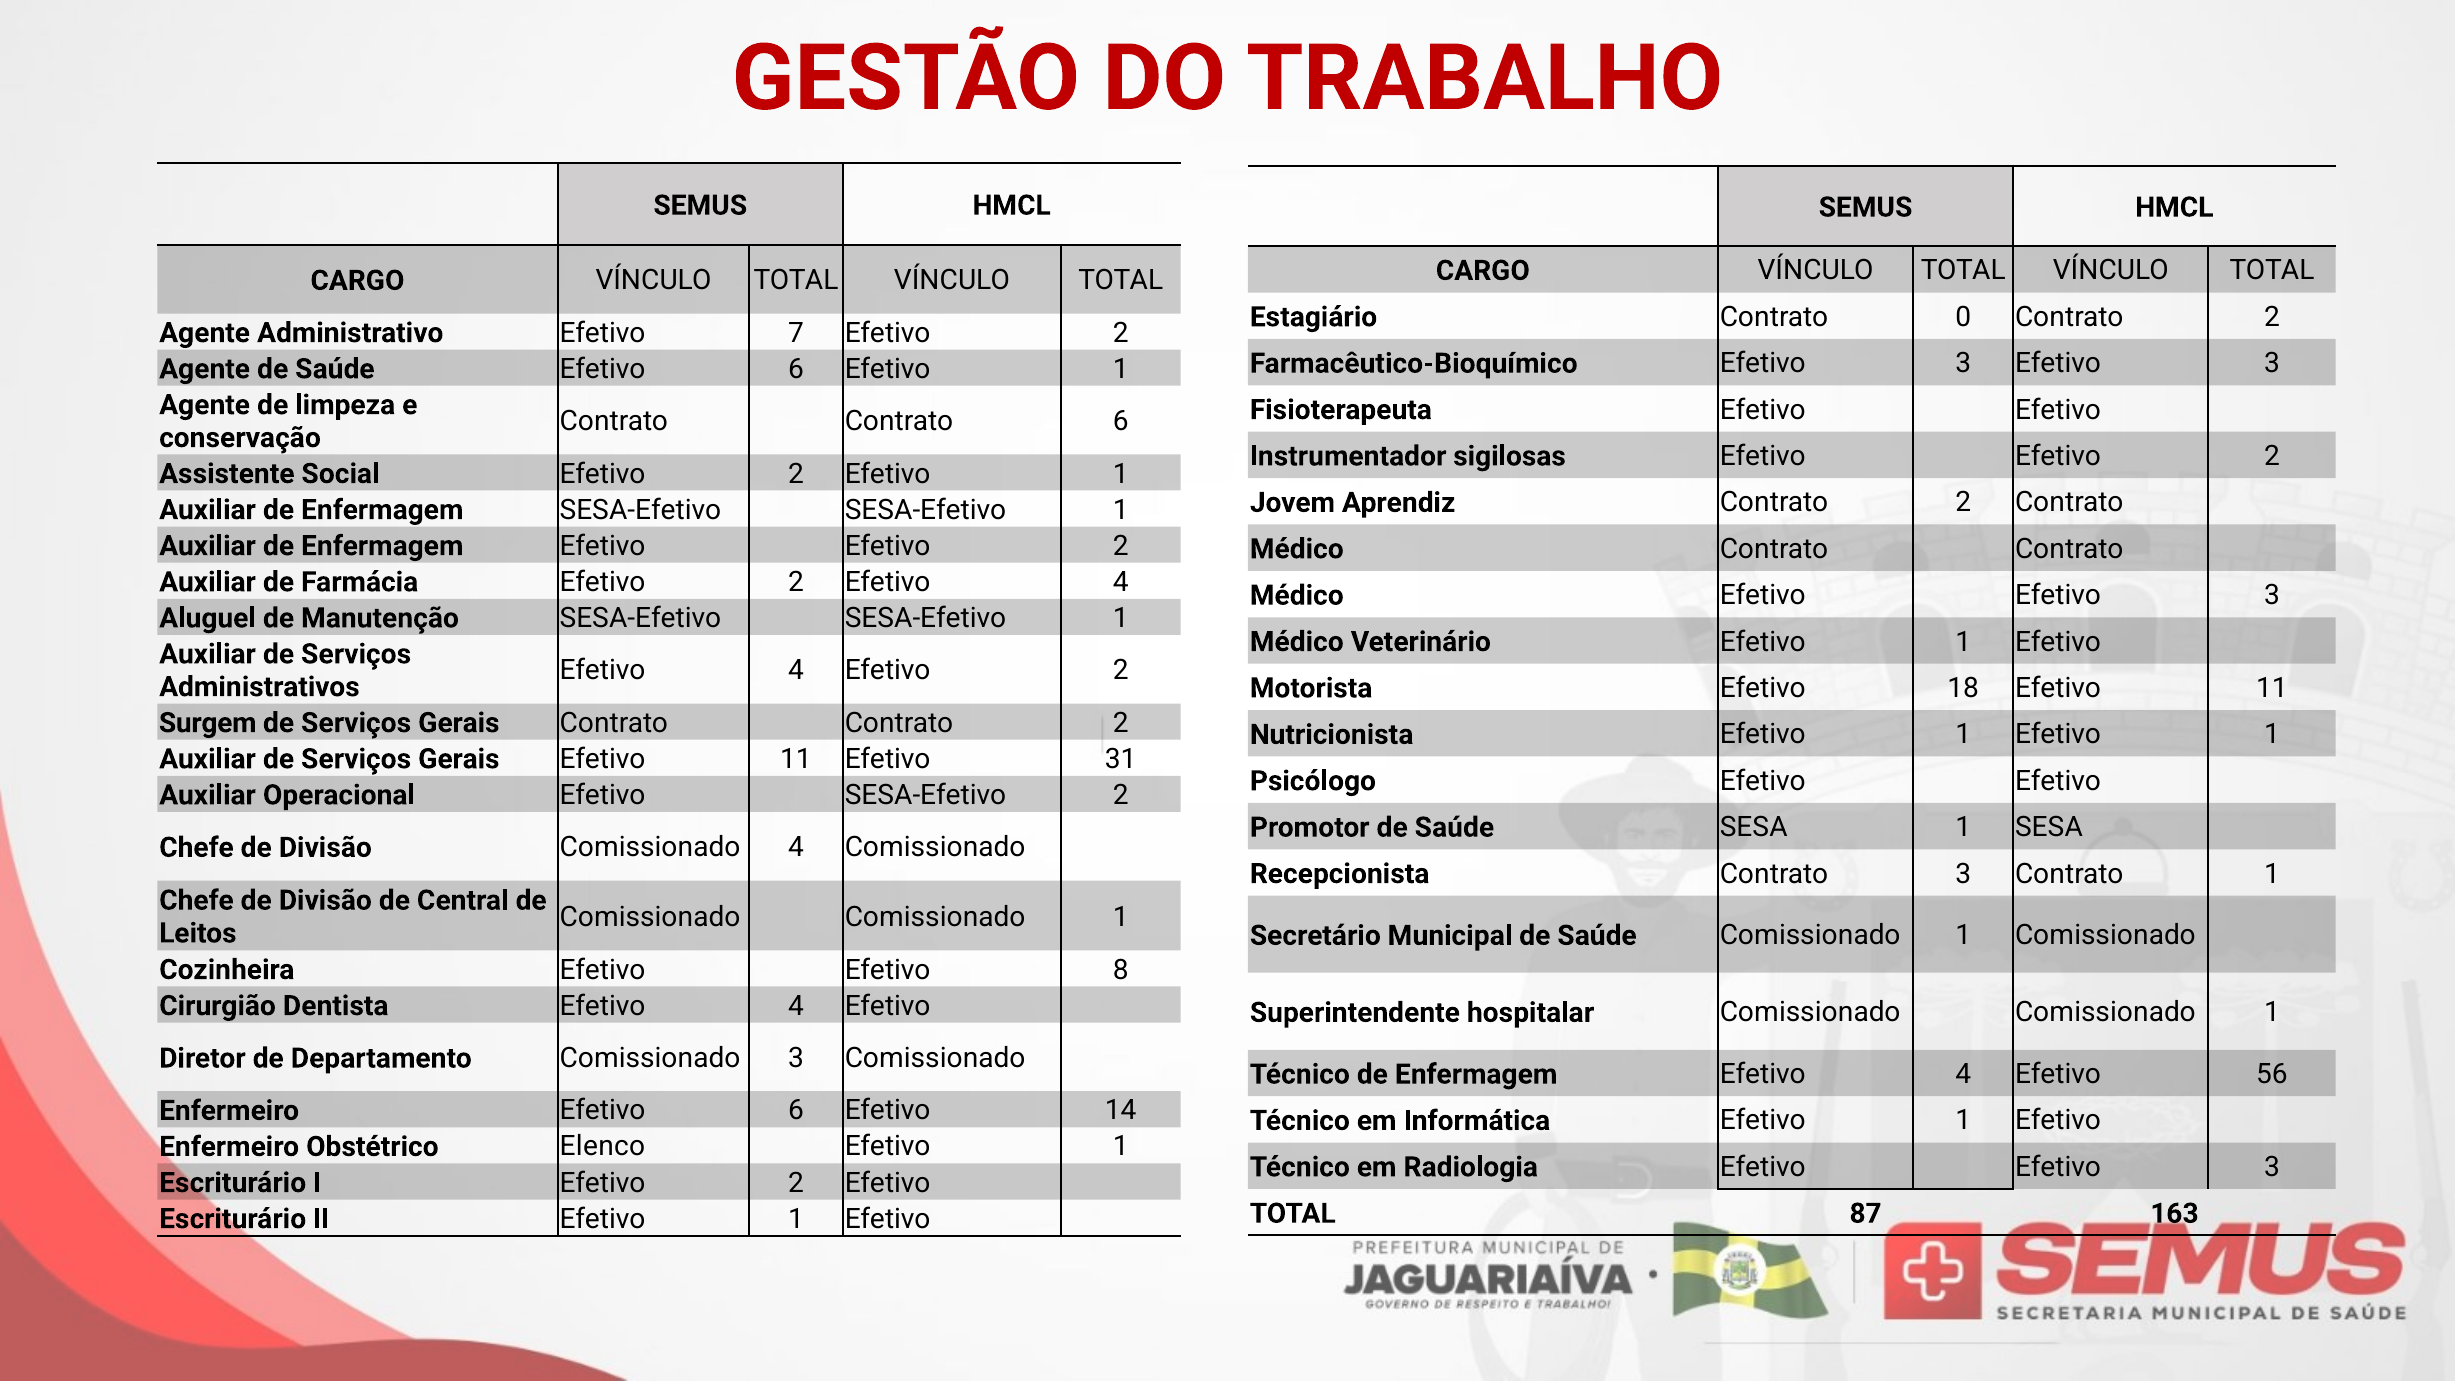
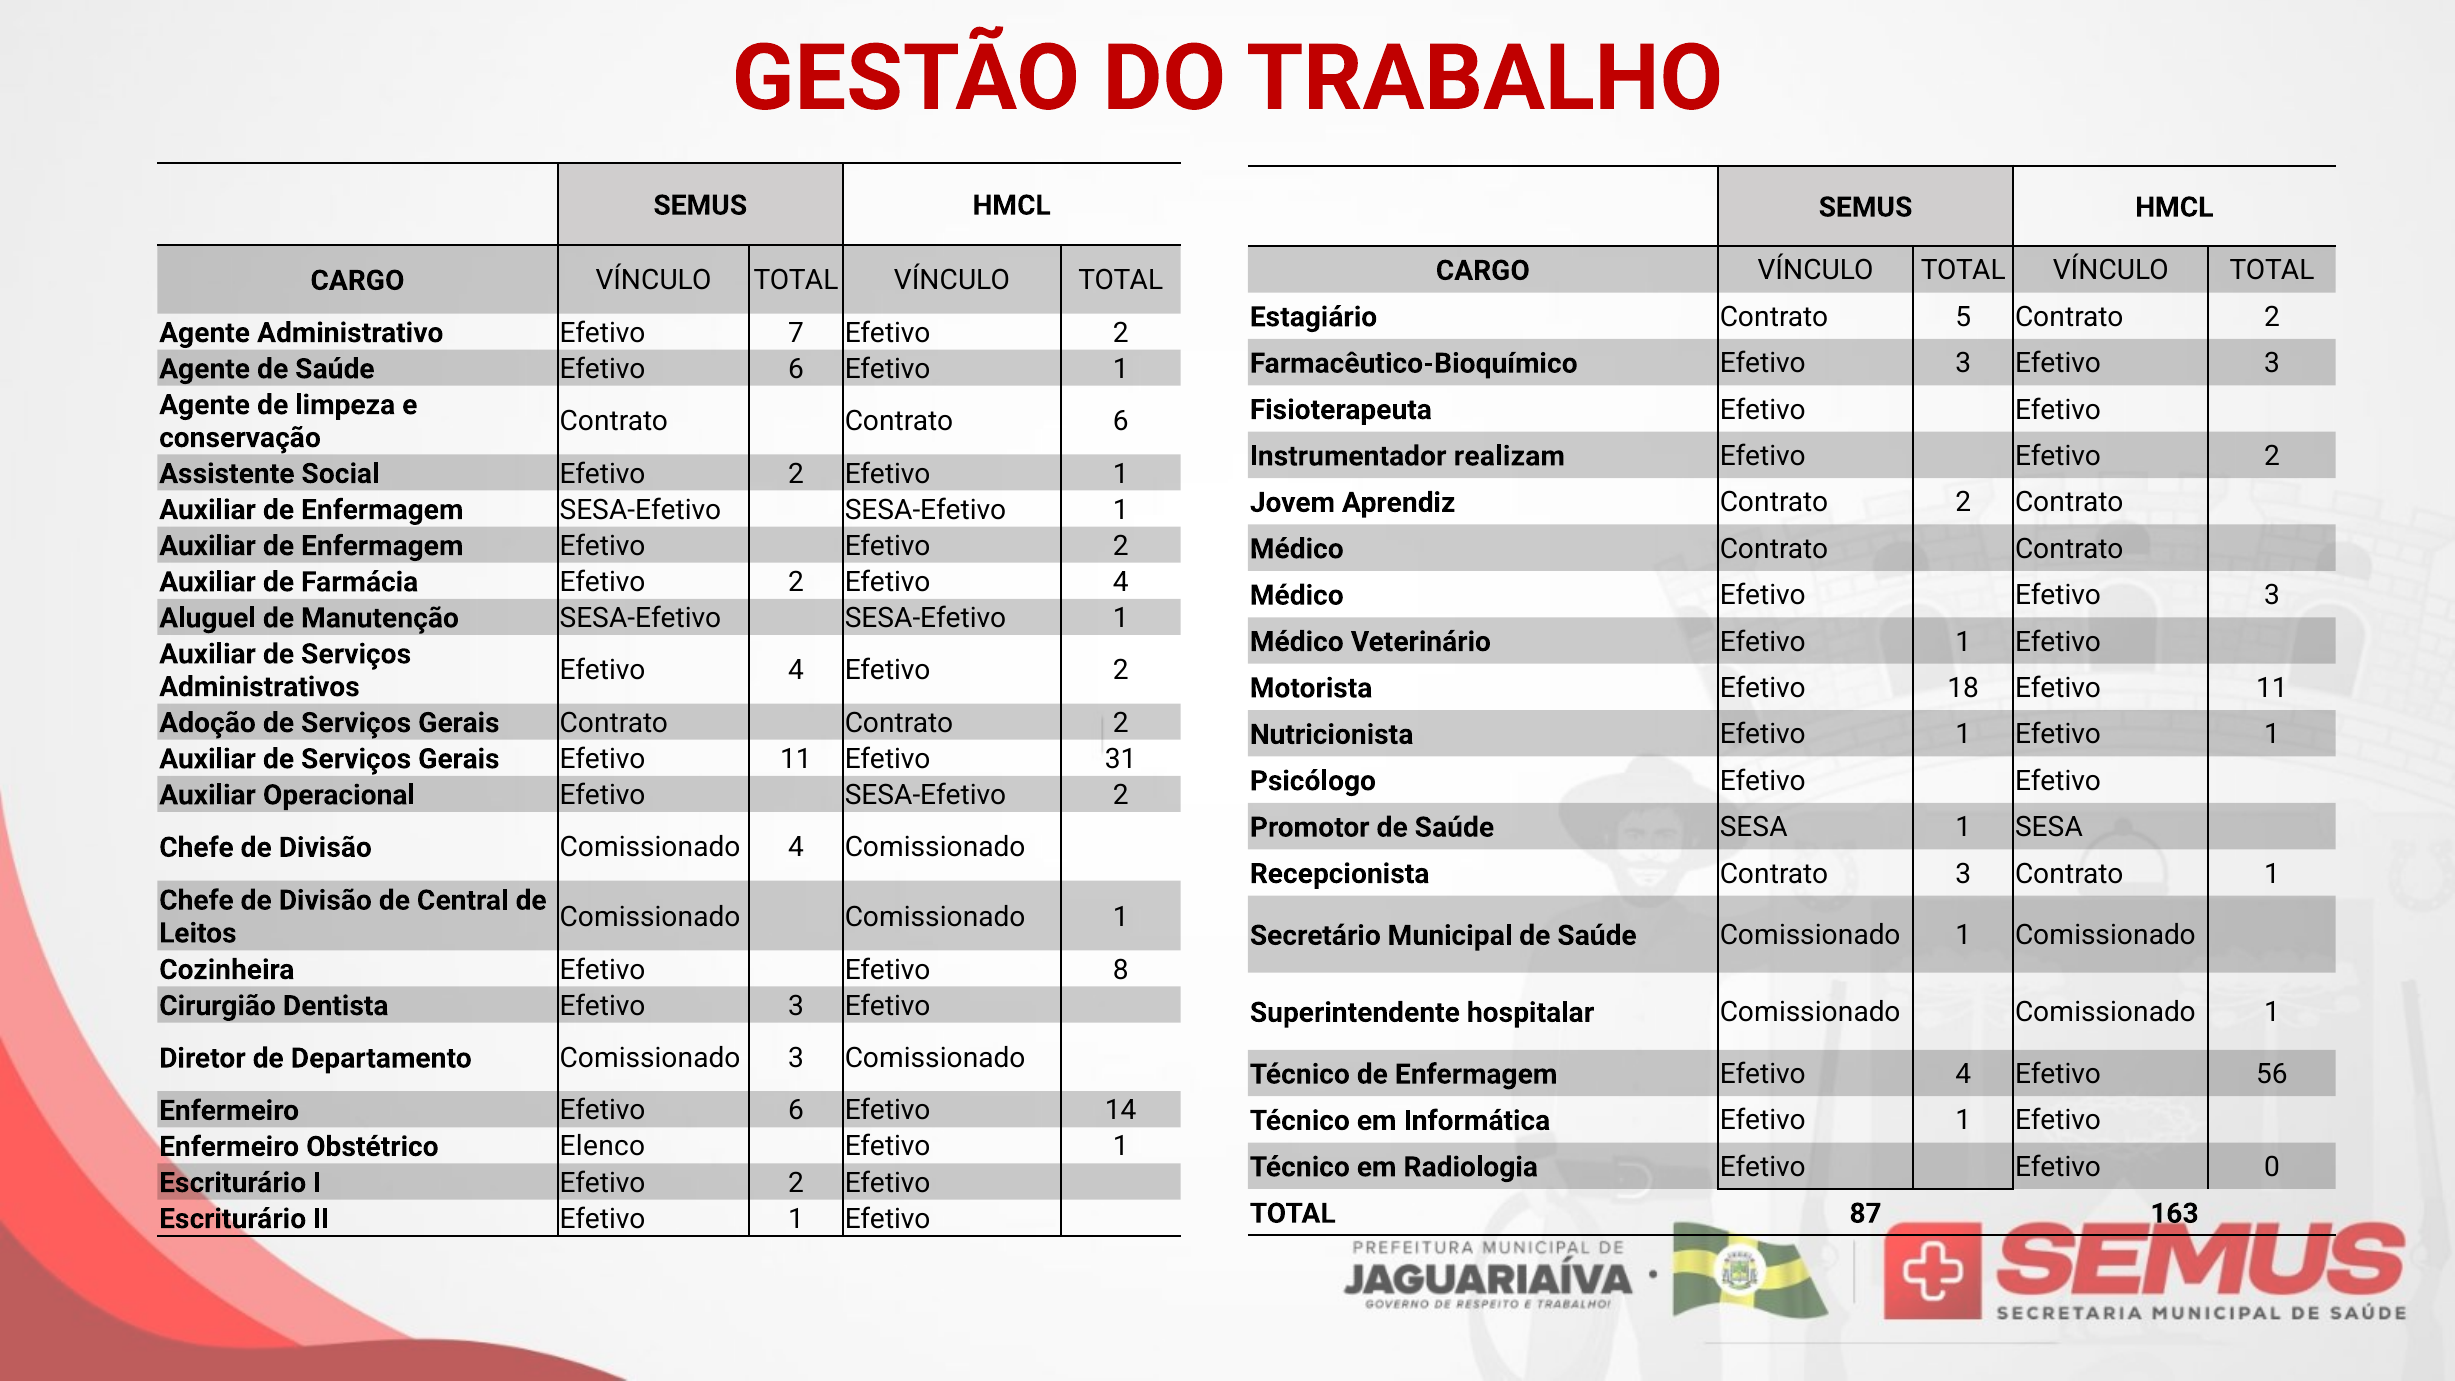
0: 0 -> 5 (1963, 317)
sigilosas: sigilosas -> realizam (1509, 456)
Surgem: Surgem -> Adoção (208, 723)
Dentista Efetivo 4: 4 -> 3 (796, 1006)
Radiologia Efetivo Efetivo 3: 3 -> 0 (2272, 1167)
